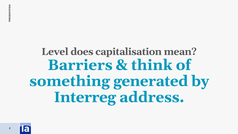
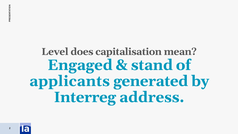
Barriers: Barriers -> Engaged (80, 65)
think: think -> stand (152, 65)
something: something -> applicants (70, 81)
